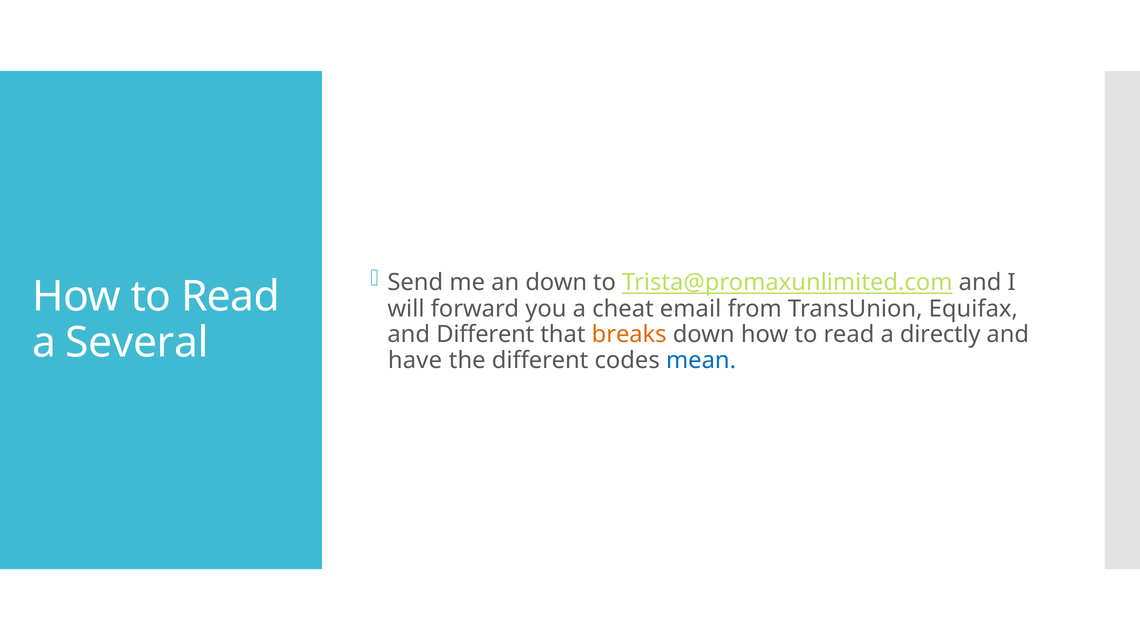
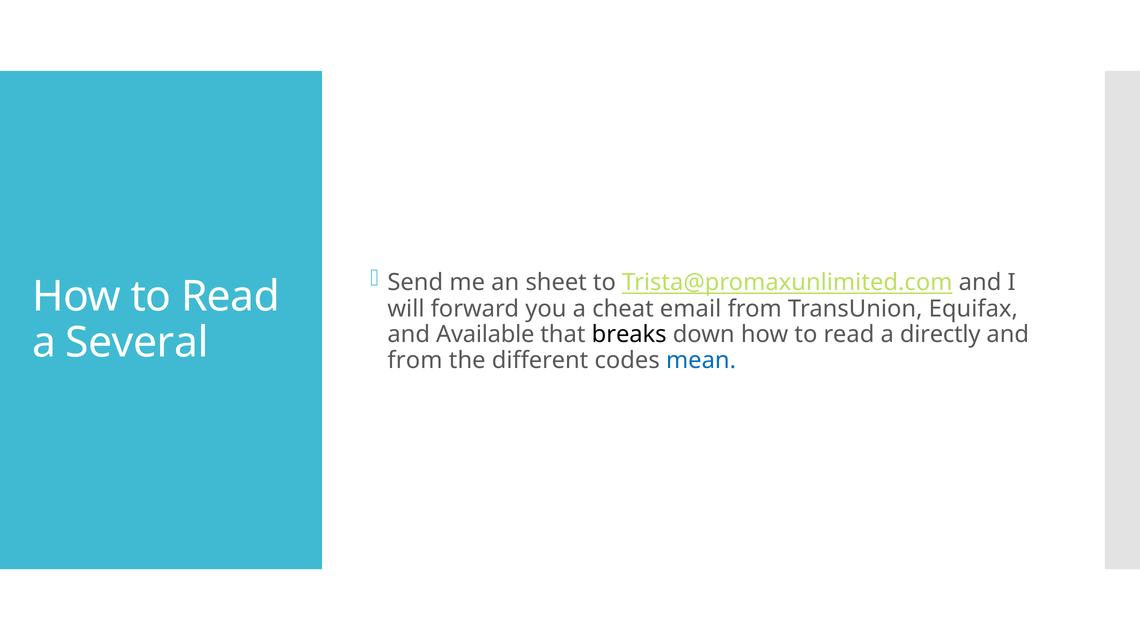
an down: down -> sheet (556, 283)
and Different: Different -> Available (485, 335)
breaks colour: orange -> black (629, 335)
have: have -> from (415, 360)
